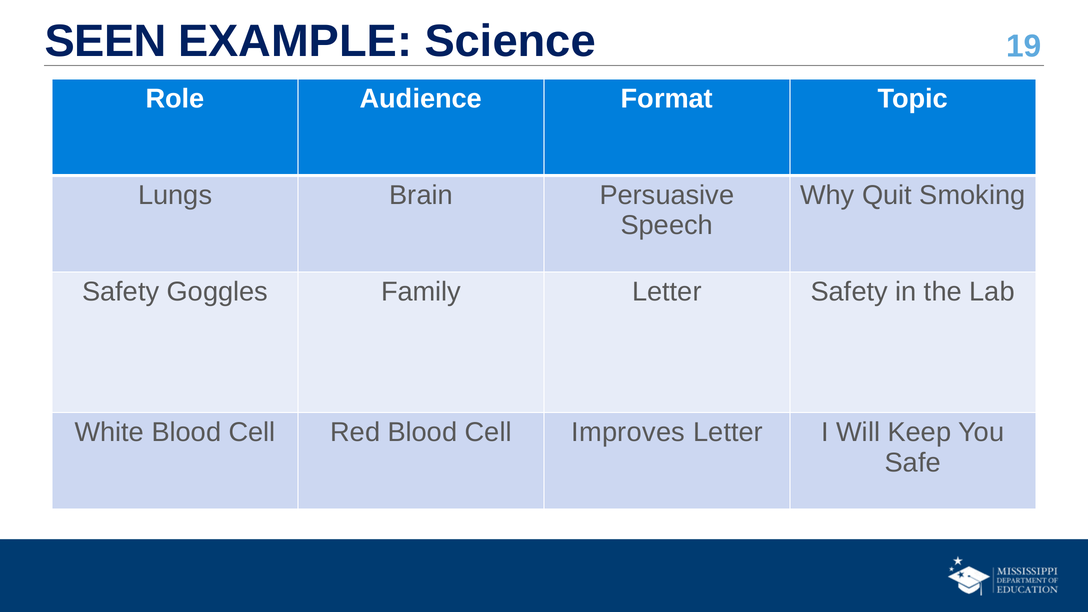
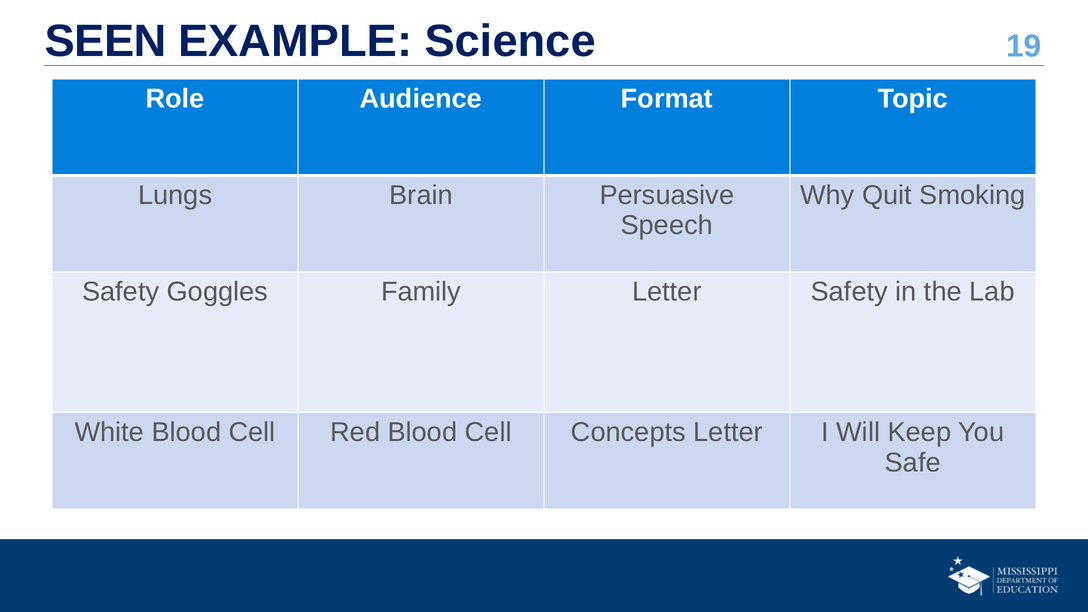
Improves: Improves -> Concepts (628, 432)
